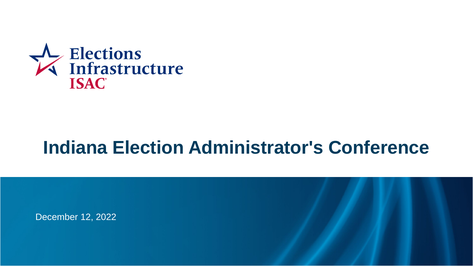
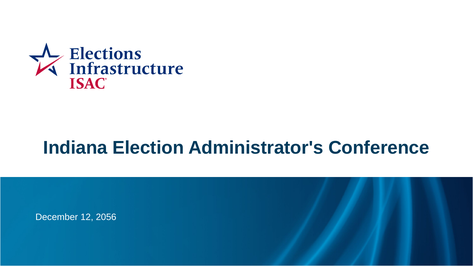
2022: 2022 -> 2056 (106, 217)
